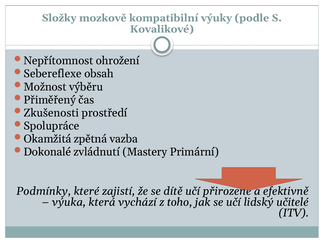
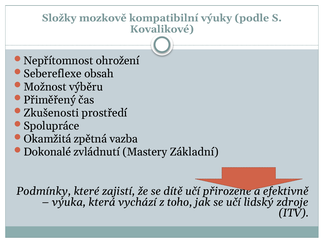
Primární: Primární -> Základní (194, 152)
učitelé: učitelé -> zdroje (292, 202)
